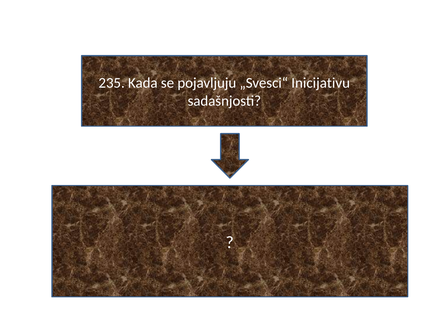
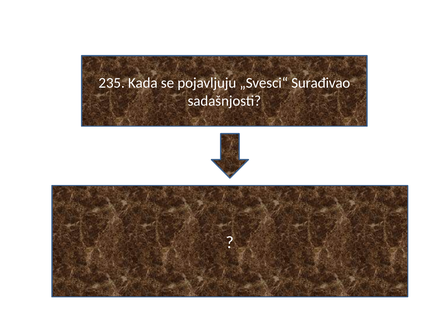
Inicijativu: Inicijativu -> Surađivao (321, 83)
